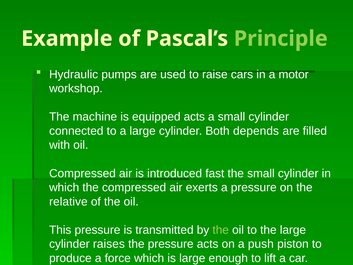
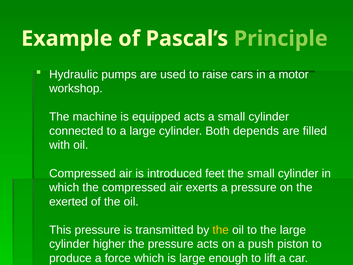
fast: fast -> feet (215, 173)
relative: relative -> exerted (68, 201)
the colour: light green -> yellow (221, 230)
raises: raises -> higher (109, 244)
